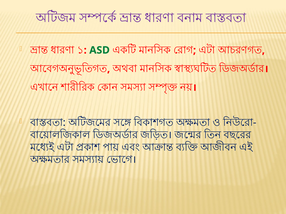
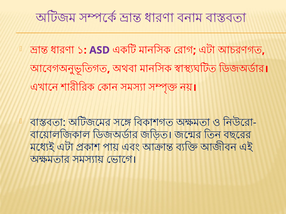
ASD colour: green -> purple (100, 50)
